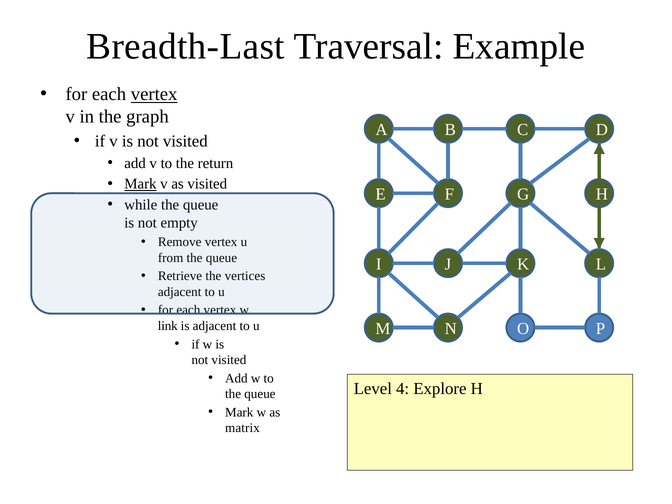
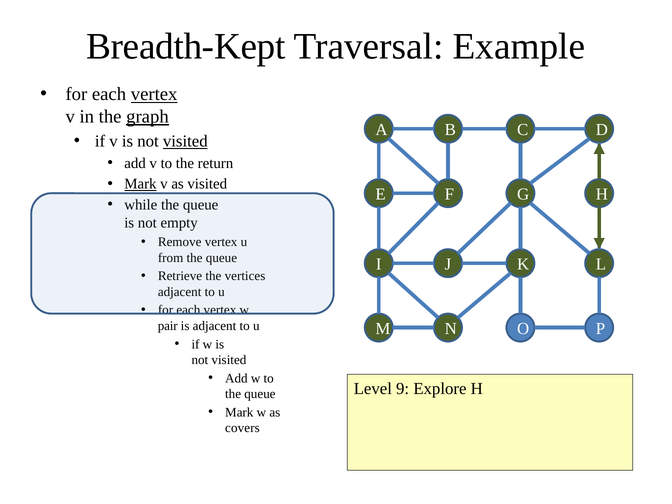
Breadth-Last: Breadth-Last -> Breadth-Kept (186, 46)
graph underline: none -> present (147, 117)
visited underline: none -> present (185, 141)
link: link -> pair (168, 326)
4: 4 -> 9 (403, 389)
matrix: matrix -> covers (242, 428)
